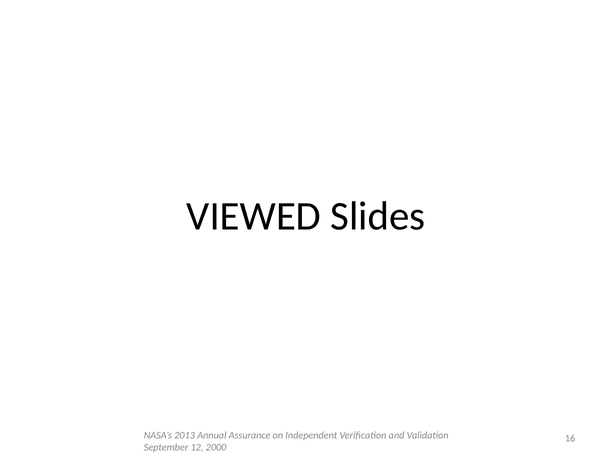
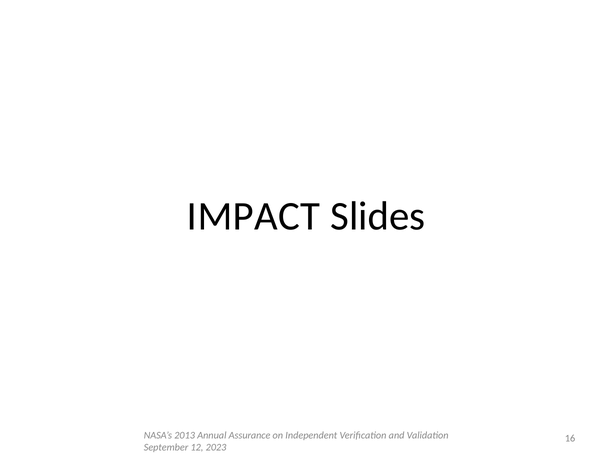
VIEWED: VIEWED -> IMPACT (254, 216)
2000: 2000 -> 2023 (216, 447)
